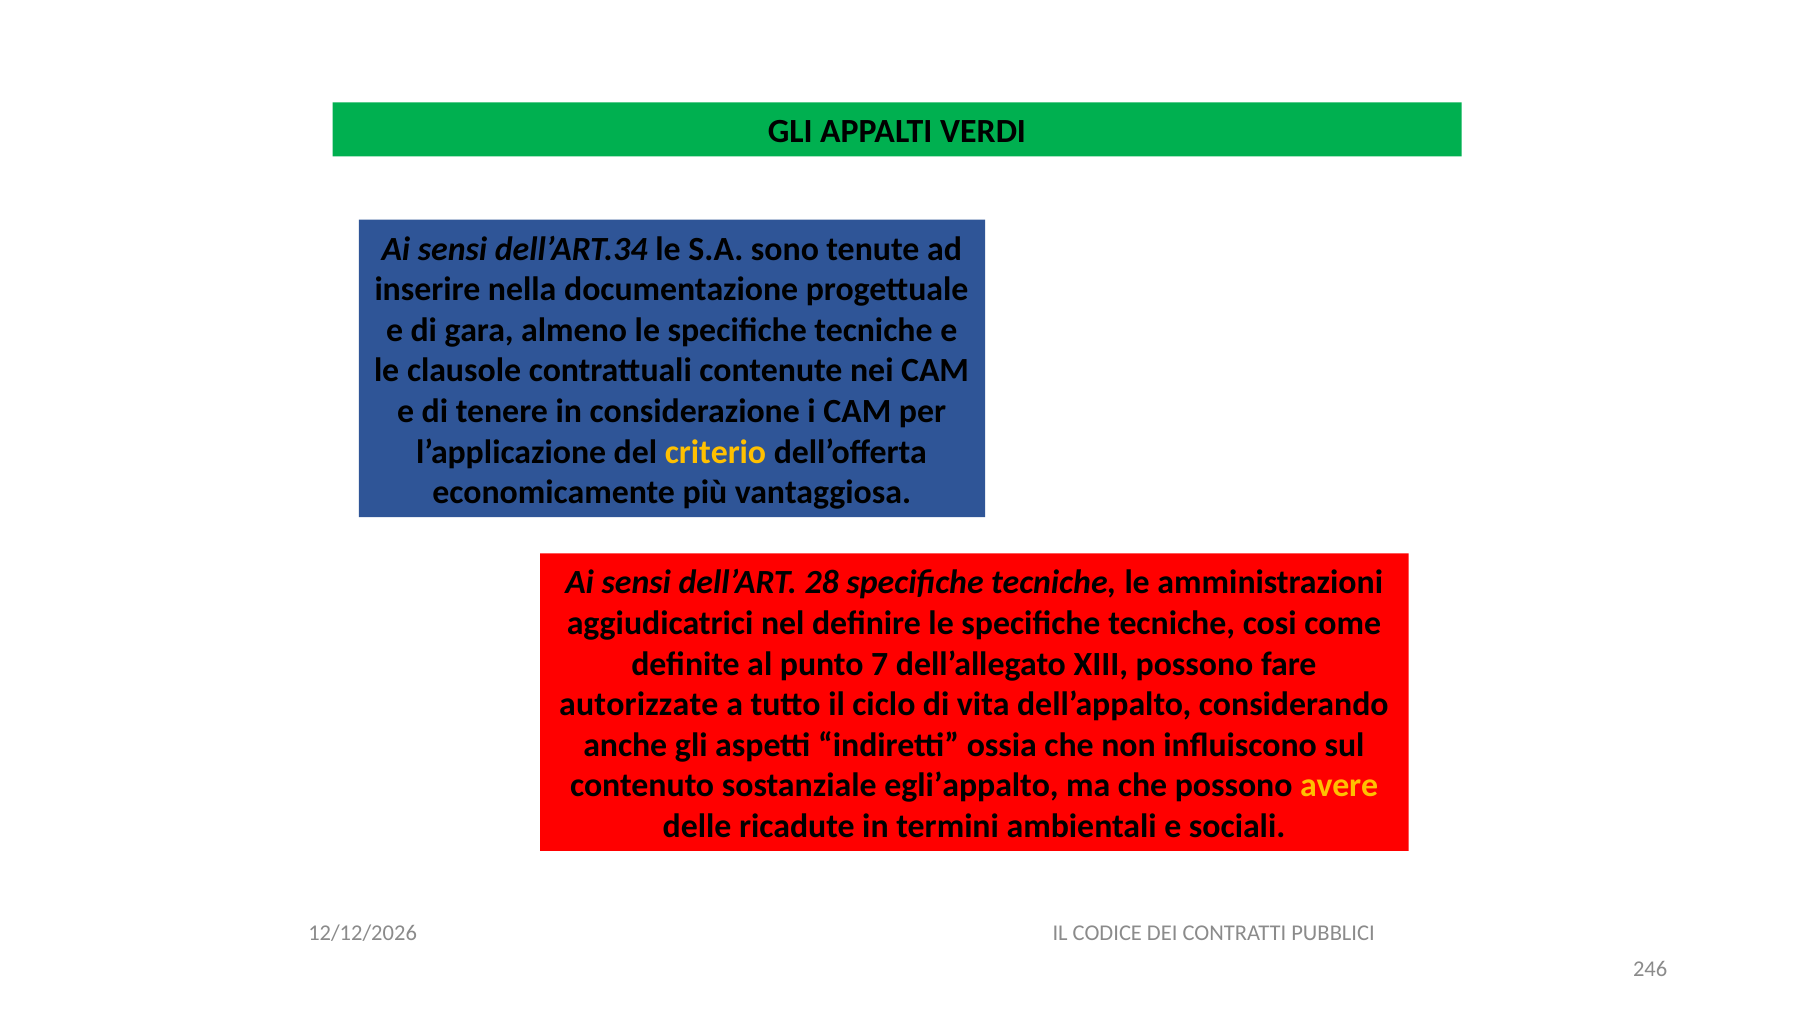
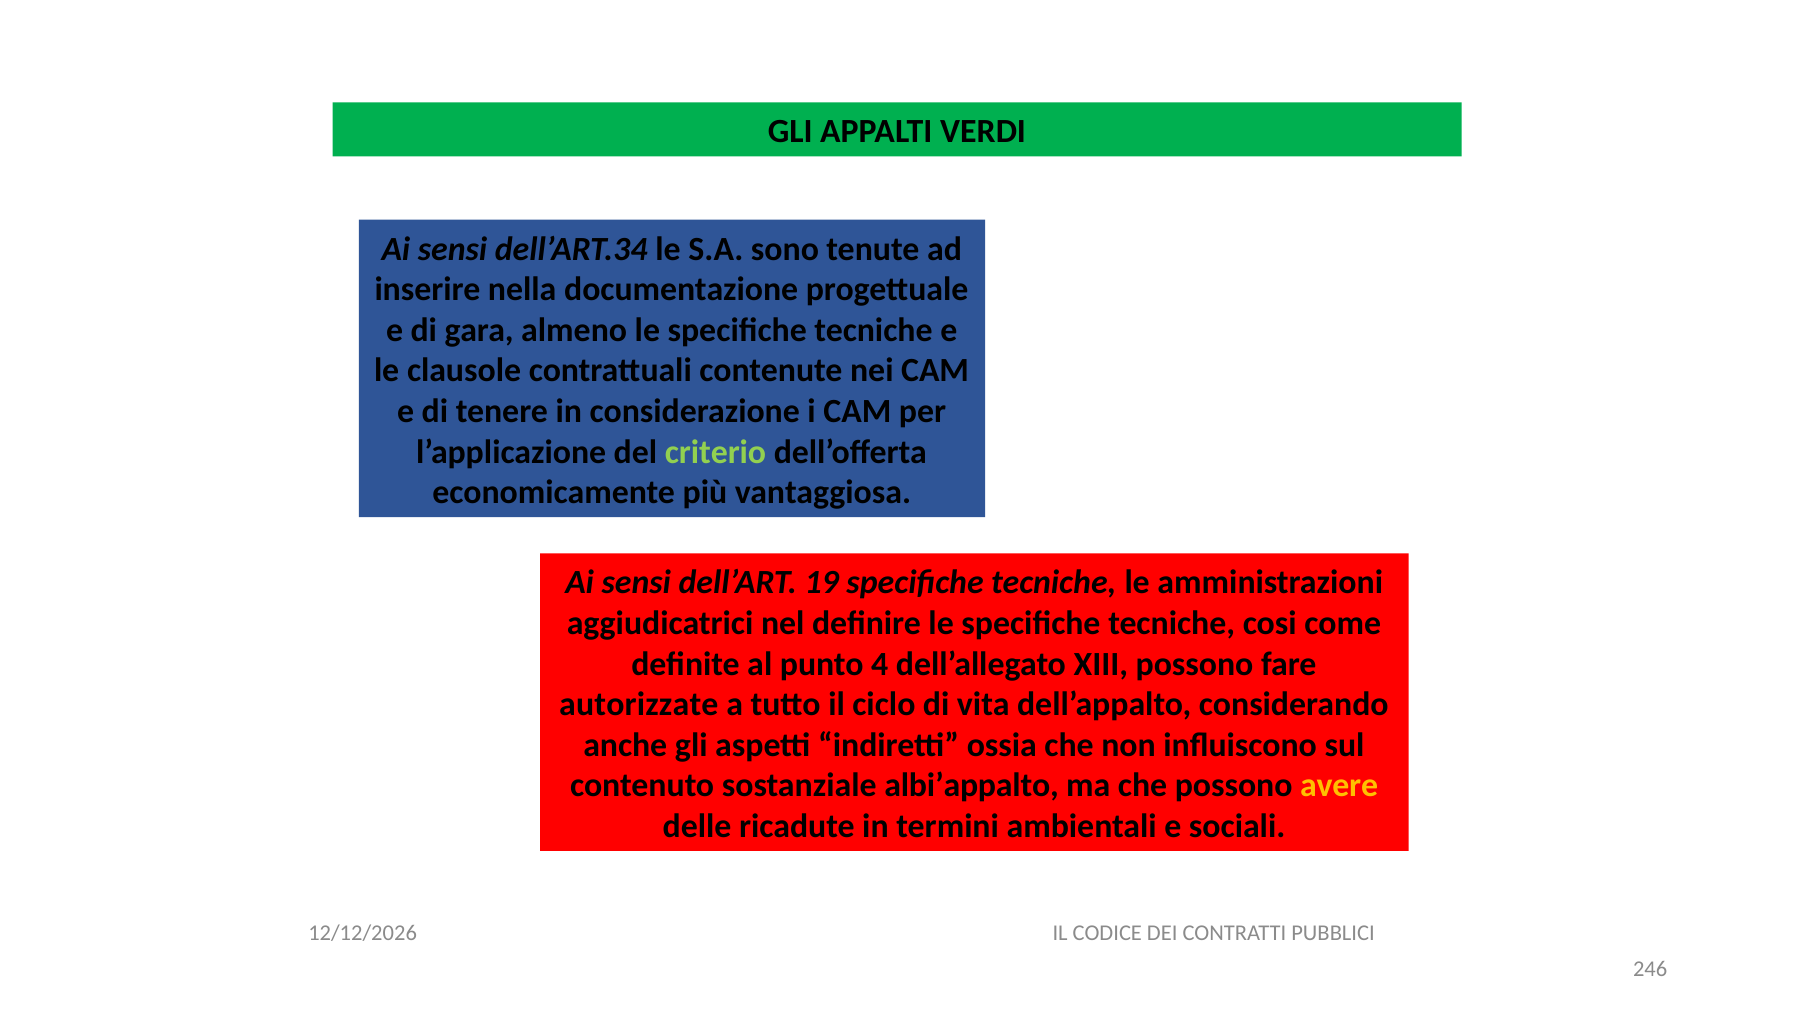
criterio colour: yellow -> light green (715, 452)
28: 28 -> 19 (822, 583)
7: 7 -> 4 (880, 664)
egli’appalto: egli’appalto -> albi’appalto (972, 786)
